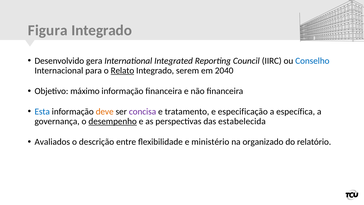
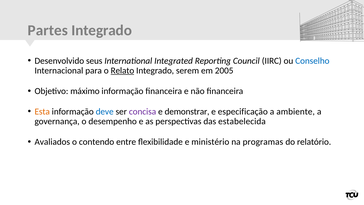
Figura: Figura -> Partes (48, 30)
gera: gera -> seus (94, 61)
2040: 2040 -> 2005 (224, 71)
Esta colour: blue -> orange (42, 111)
deve colour: orange -> blue (105, 111)
tratamento: tratamento -> demonstrar (187, 111)
específica: específica -> ambiente (296, 111)
desempenho underline: present -> none (113, 121)
descrição: descrição -> contendo (97, 142)
organizado: organizado -> programas (263, 142)
